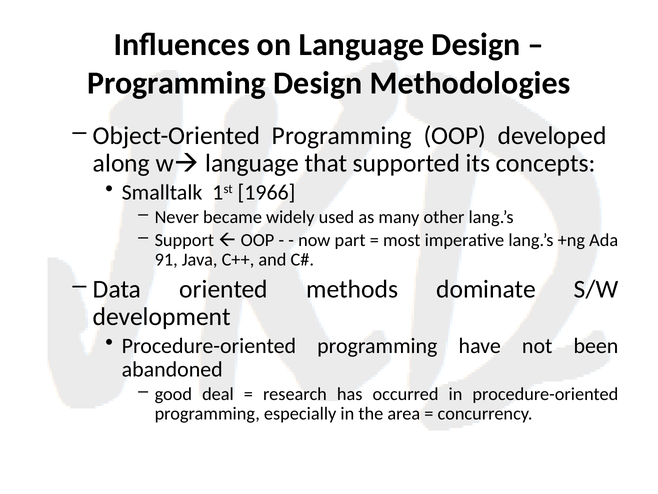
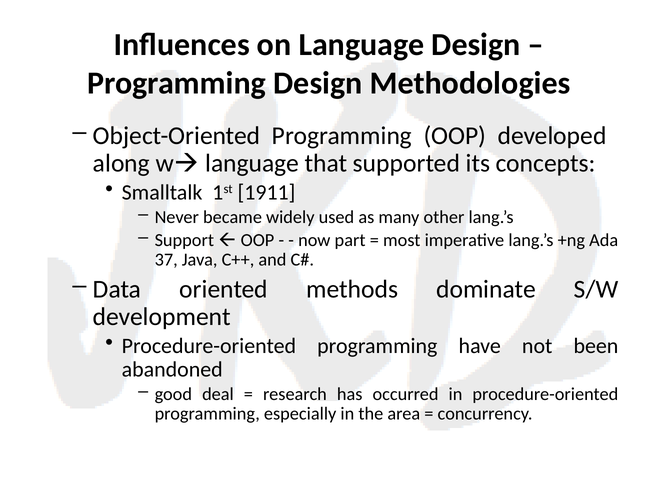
1966: 1966 -> 1911 (267, 192)
91: 91 -> 37 (166, 260)
